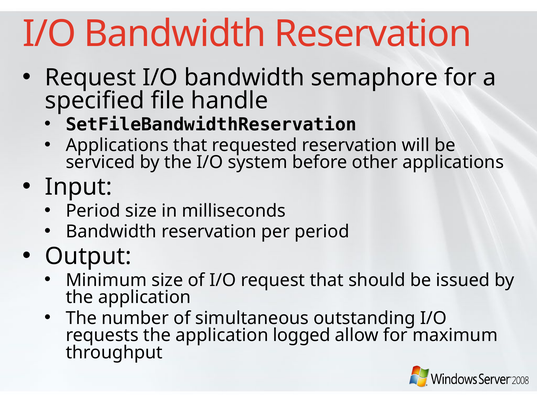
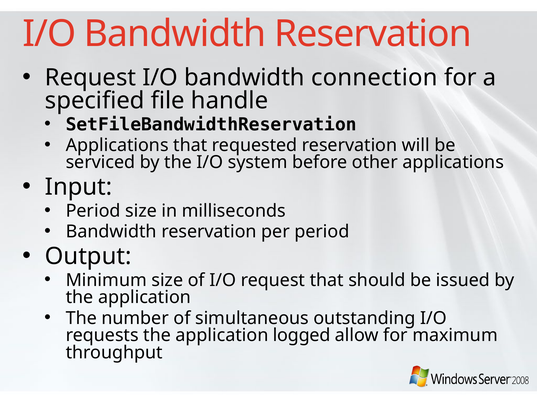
semaphore: semaphore -> connection (374, 78)
